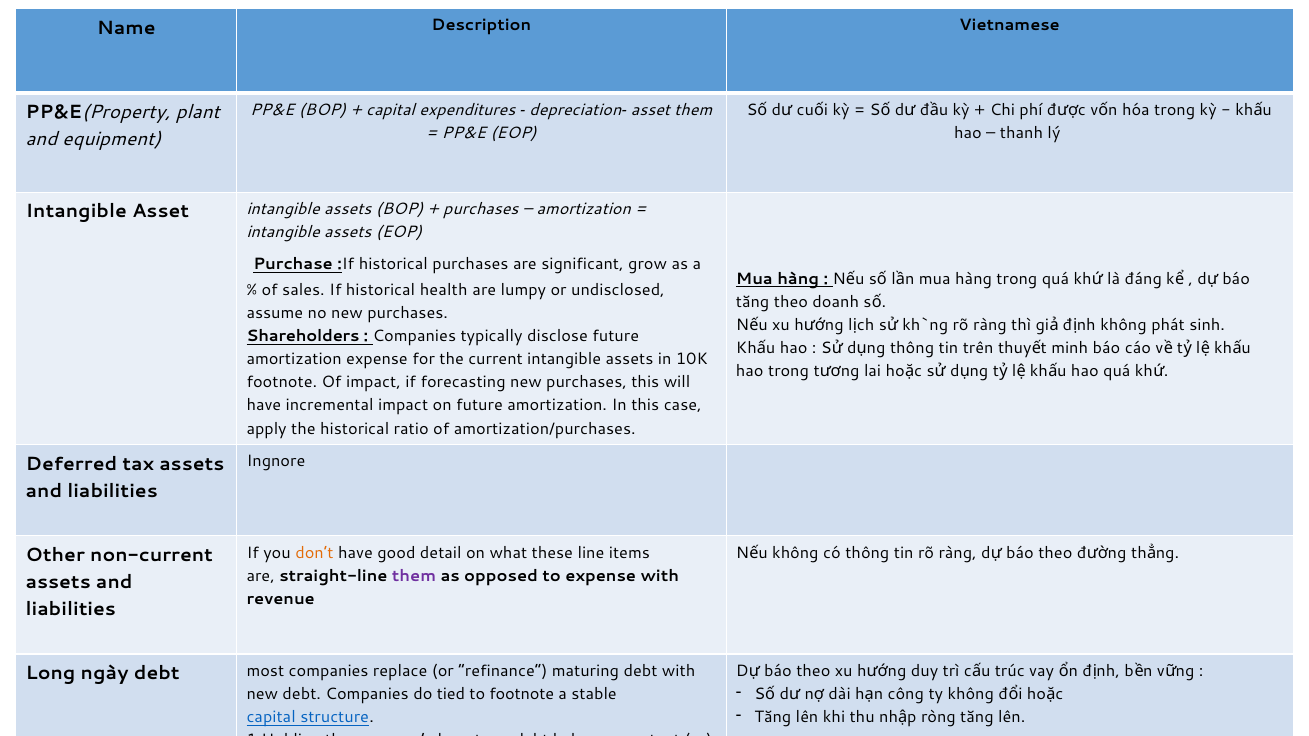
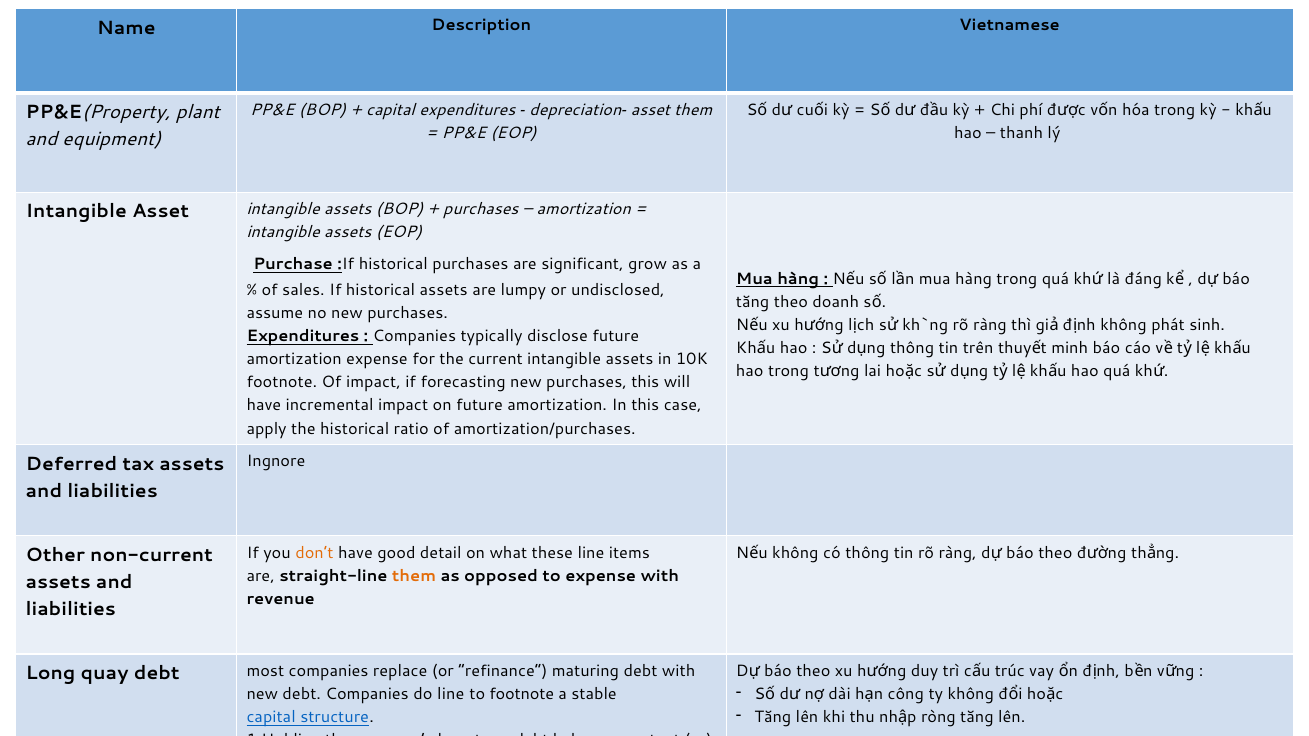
historical health: health -> assets (444, 290)
Shareholders: Shareholders -> Expenditures (303, 337)
them colour: purple -> orange (414, 576)
ngày: ngày -> quay (105, 674)
do tied: tied -> line (451, 695)
